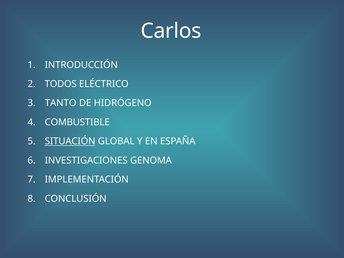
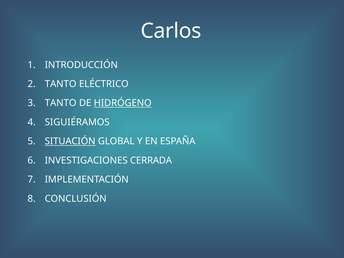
TODOS: TODOS -> TANTO (61, 84)
HIDRÓGENO underline: none -> present (123, 103)
COMBUSTIBLE: COMBUSTIBLE -> SIGUIÉRAMOS (77, 122)
GENOMA: GENOMA -> CERRADA (151, 160)
